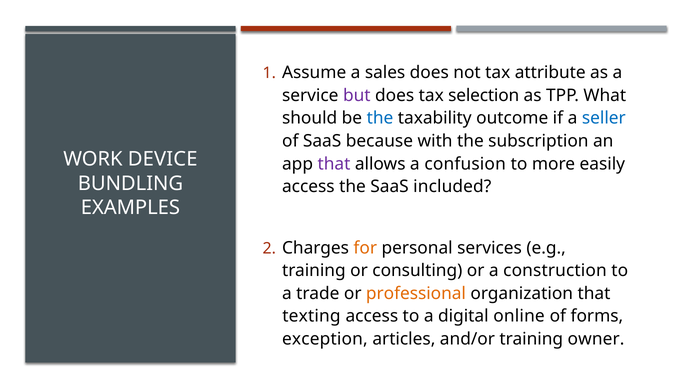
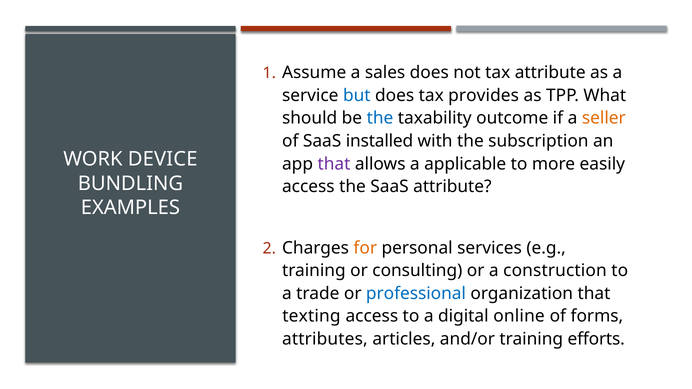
but colour: purple -> blue (357, 95)
selection: selection -> provides (484, 95)
seller colour: blue -> orange (604, 118)
because: because -> installed (380, 141)
confusion: confusion -> applicable (465, 164)
SaaS included: included -> attribute (452, 187)
professional colour: orange -> blue (416, 294)
exception: exception -> attributes (325, 339)
owner: owner -> efforts (596, 339)
